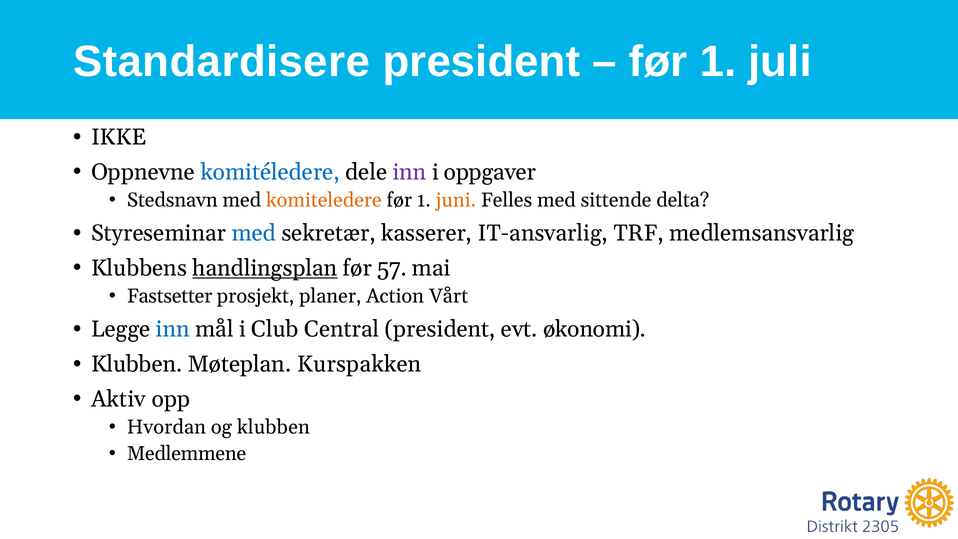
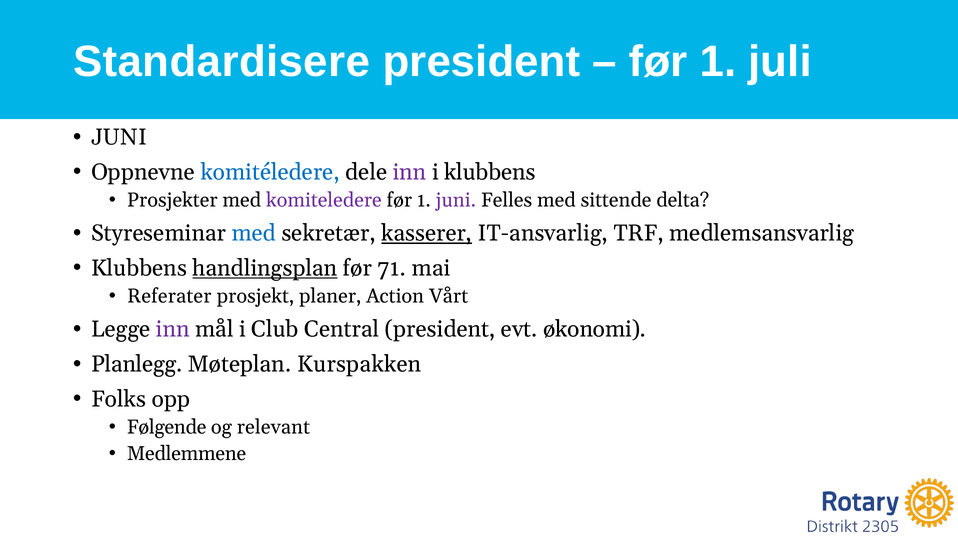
IKKE: IKKE -> JUNI (119, 137)
i oppgaver: oppgaver -> klubbens (490, 172)
Stedsnavn: Stedsnavn -> Prosjekter (172, 200)
komiteledere colour: orange -> purple (324, 200)
juni colour: orange -> purple (456, 200)
kasserer underline: none -> present (427, 233)
57: 57 -> 71 (392, 268)
Fastsetter: Fastsetter -> Referater (169, 296)
inn colour: blue -> purple (173, 329)
Klubben: Klubben -> Planlegg (137, 364)
Aktiv: Aktiv -> Folks (119, 399)
Hvordan: Hvordan -> Følgende (167, 427)
og klubben: klubben -> relevant (273, 427)
